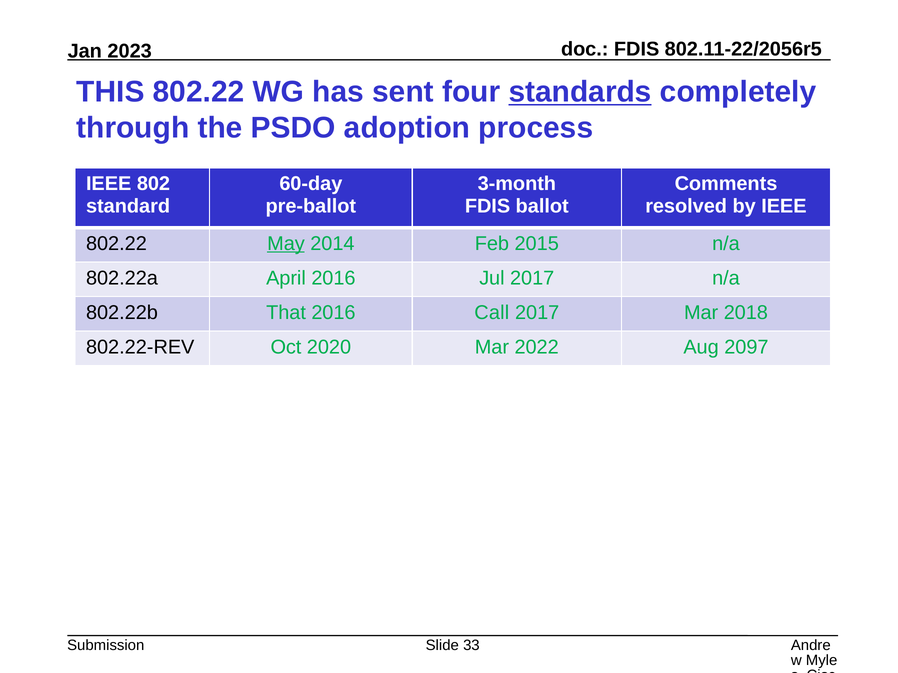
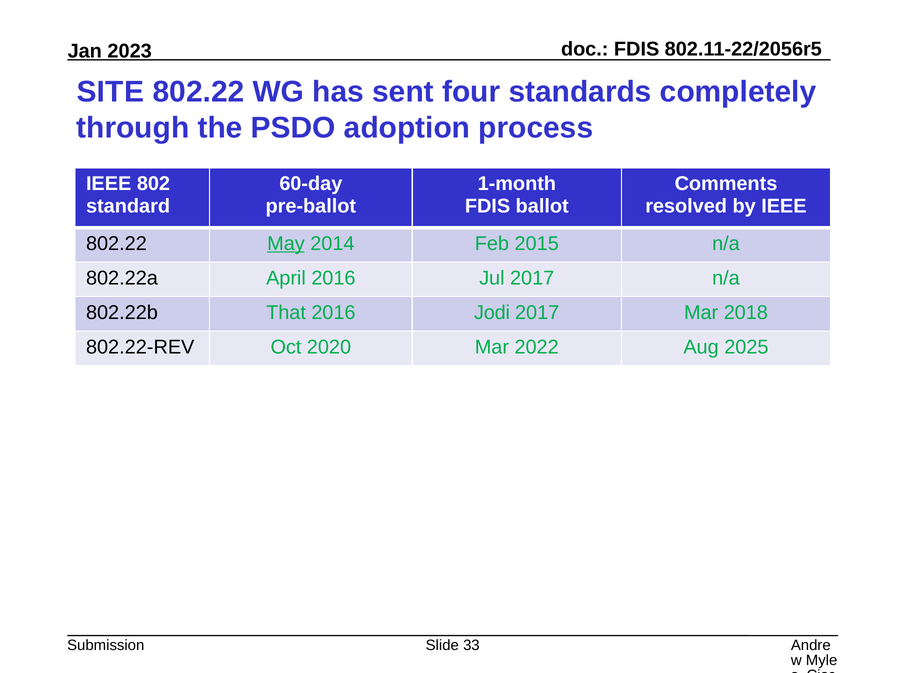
THIS: THIS -> SITE (110, 92)
standards underline: present -> none (580, 92)
3-month: 3-month -> 1-month (517, 184)
Call: Call -> Jodi (492, 313)
2097: 2097 -> 2025 (746, 347)
